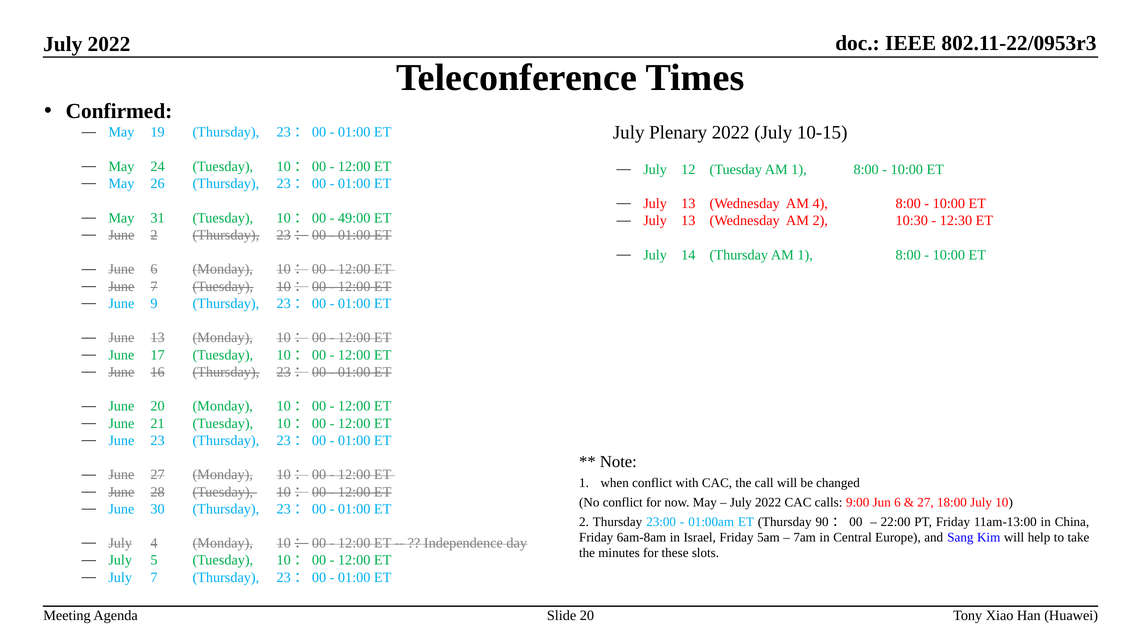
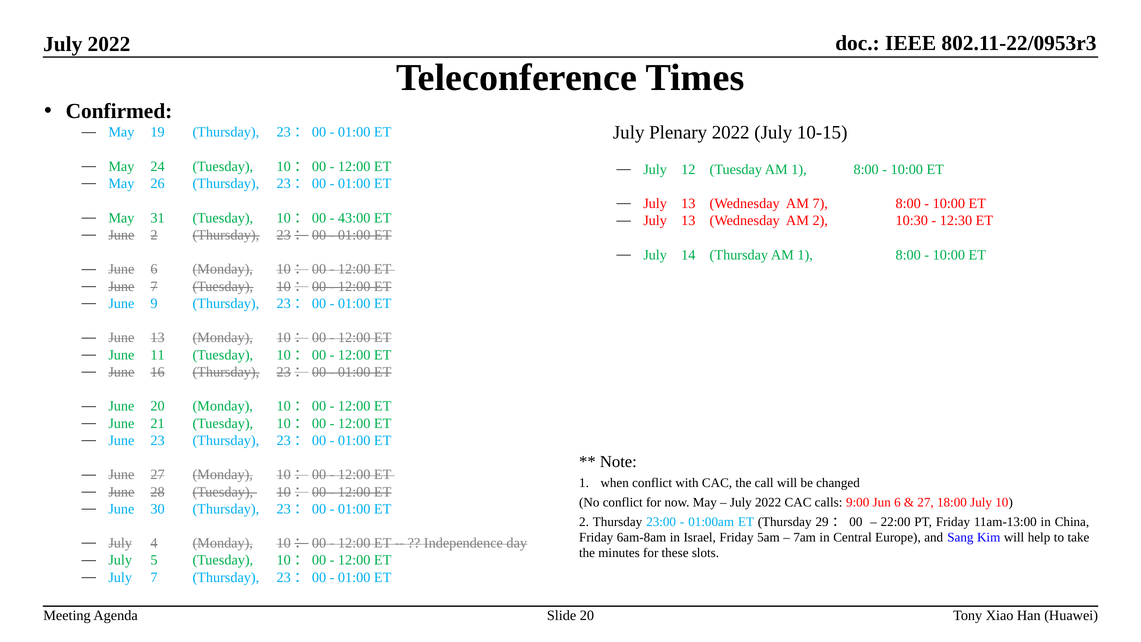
AM 4: 4 -> 7 (820, 204)
49:00: 49:00 -> 43:00 (354, 218)
17: 17 -> 11 (158, 355)
90: 90 -> 29 (822, 522)
